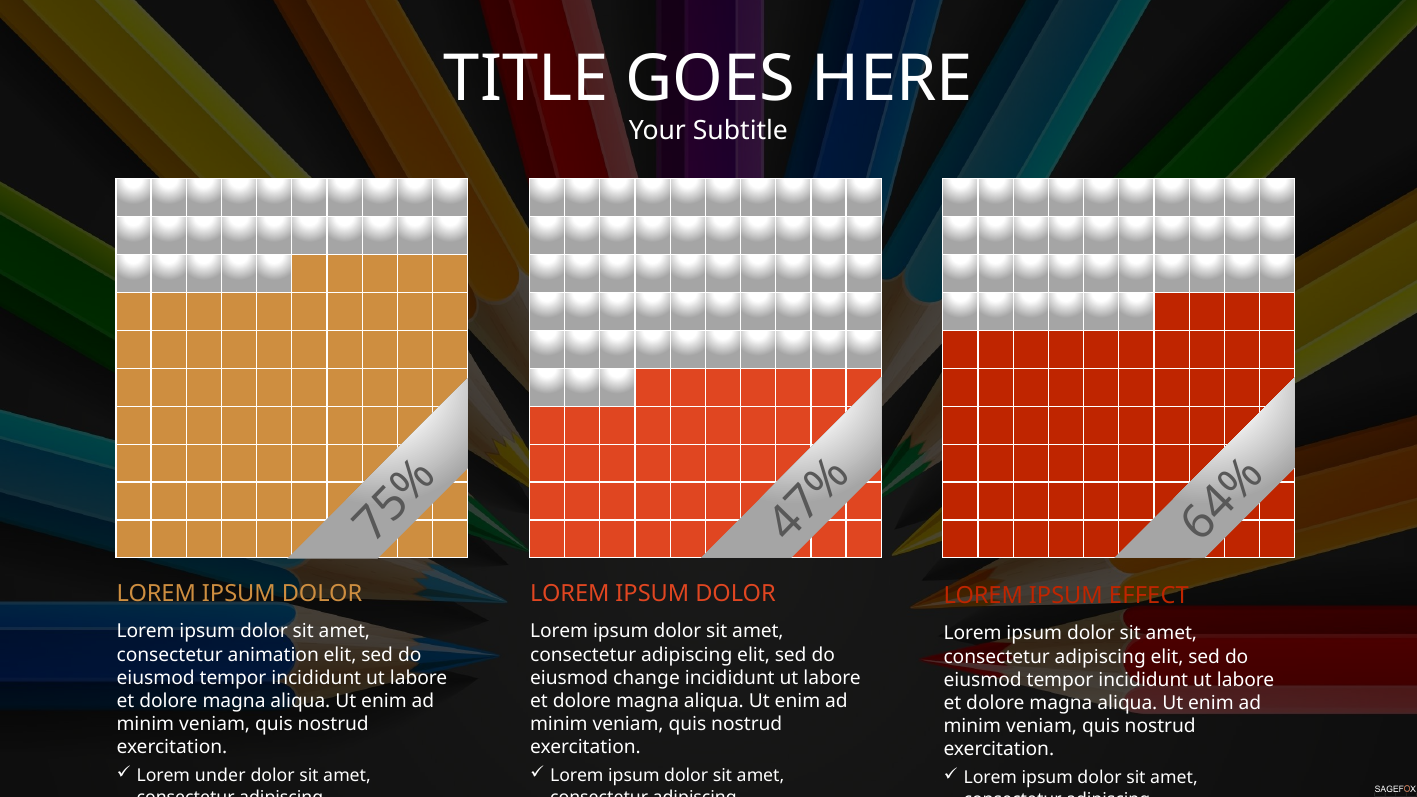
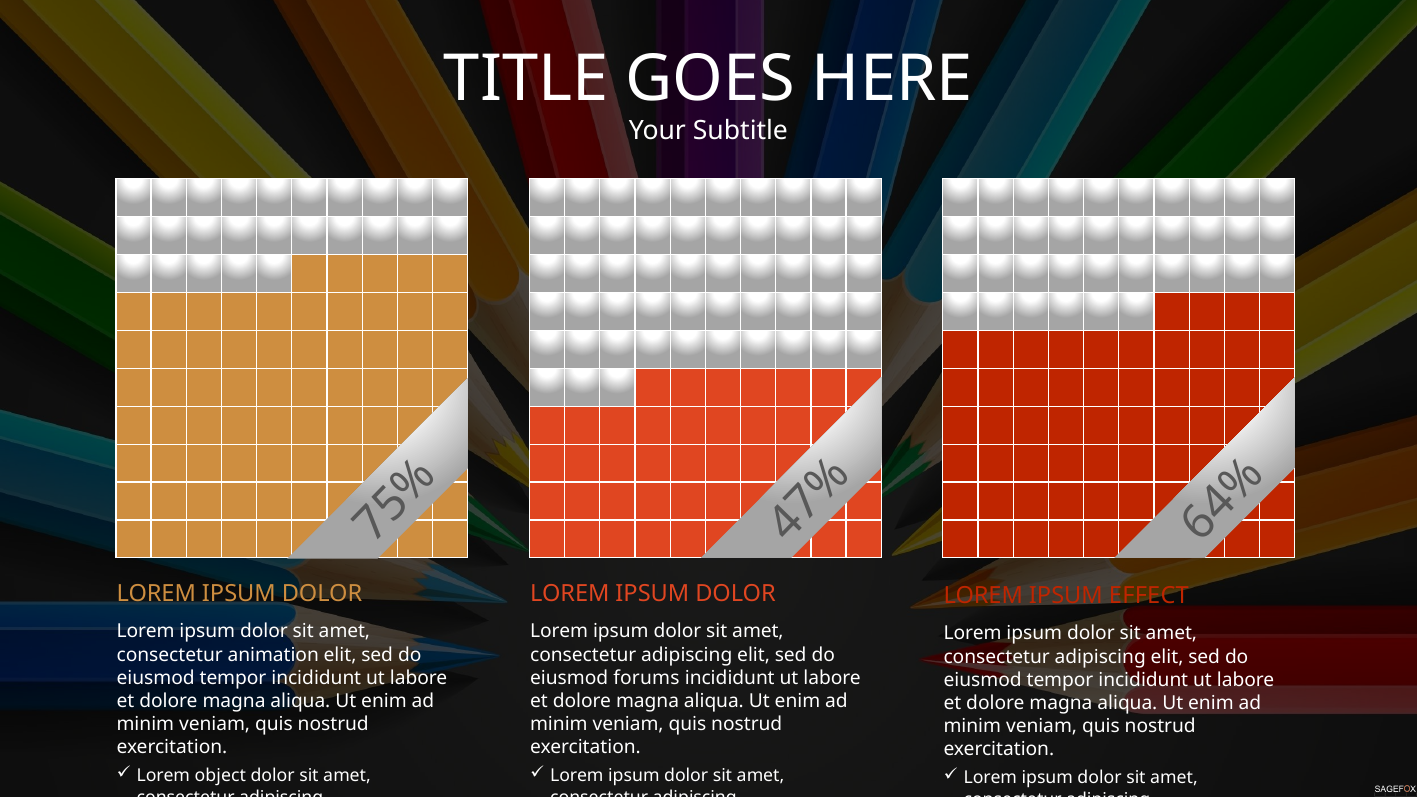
change: change -> forums (646, 678)
under: under -> object (220, 776)
